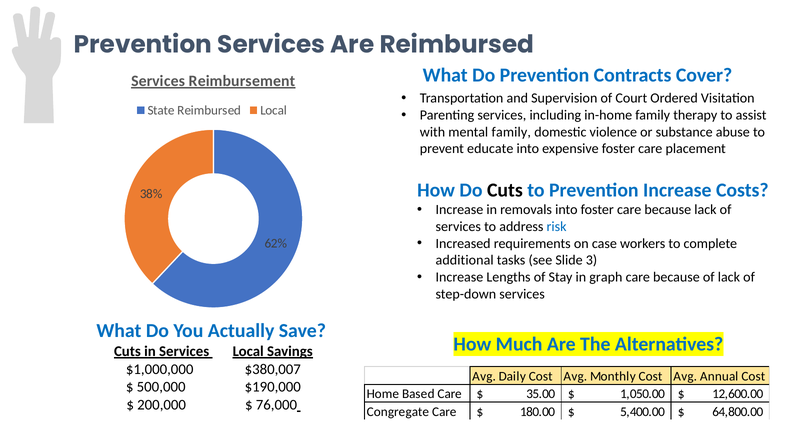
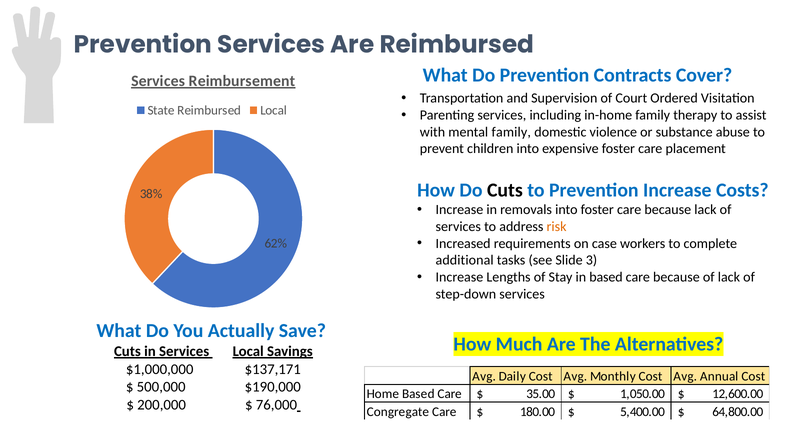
educate: educate -> children (490, 149)
risk colour: blue -> orange (557, 227)
in graph: graph -> based (606, 277)
$380,007: $380,007 -> $137,171 (273, 369)
